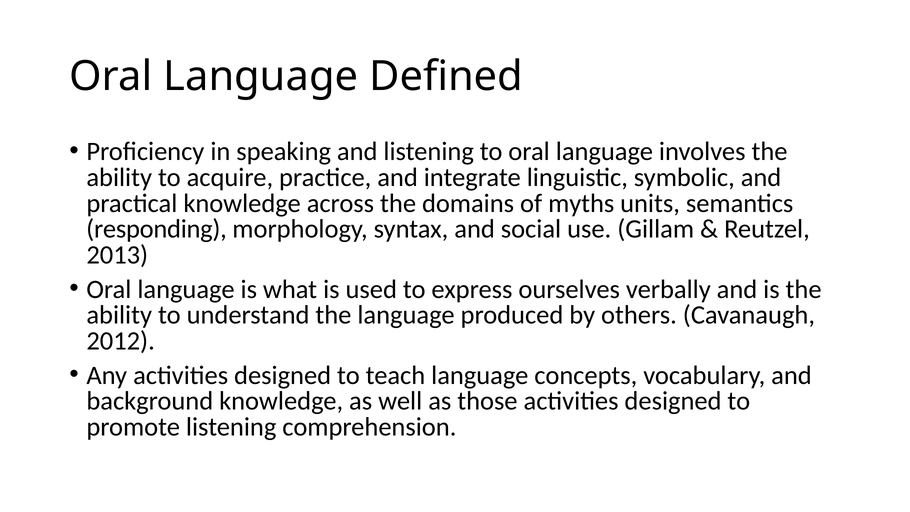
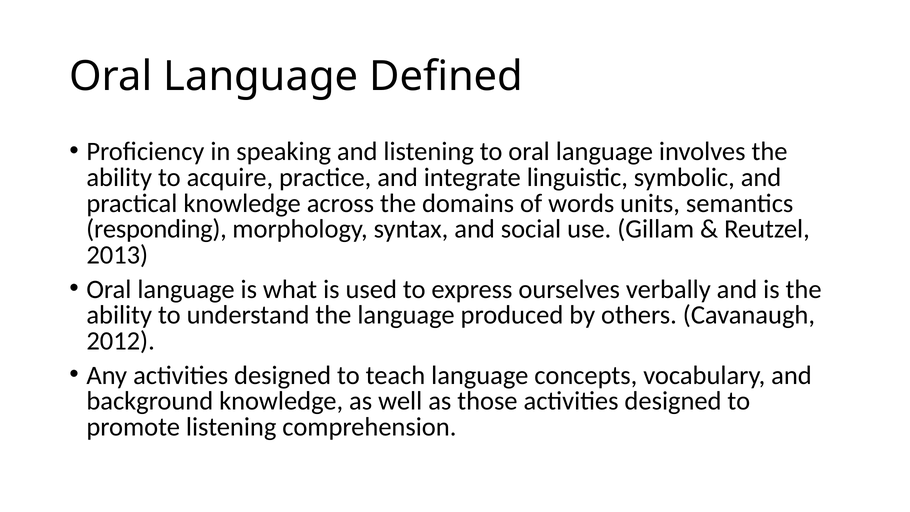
myths: myths -> words (581, 203)
